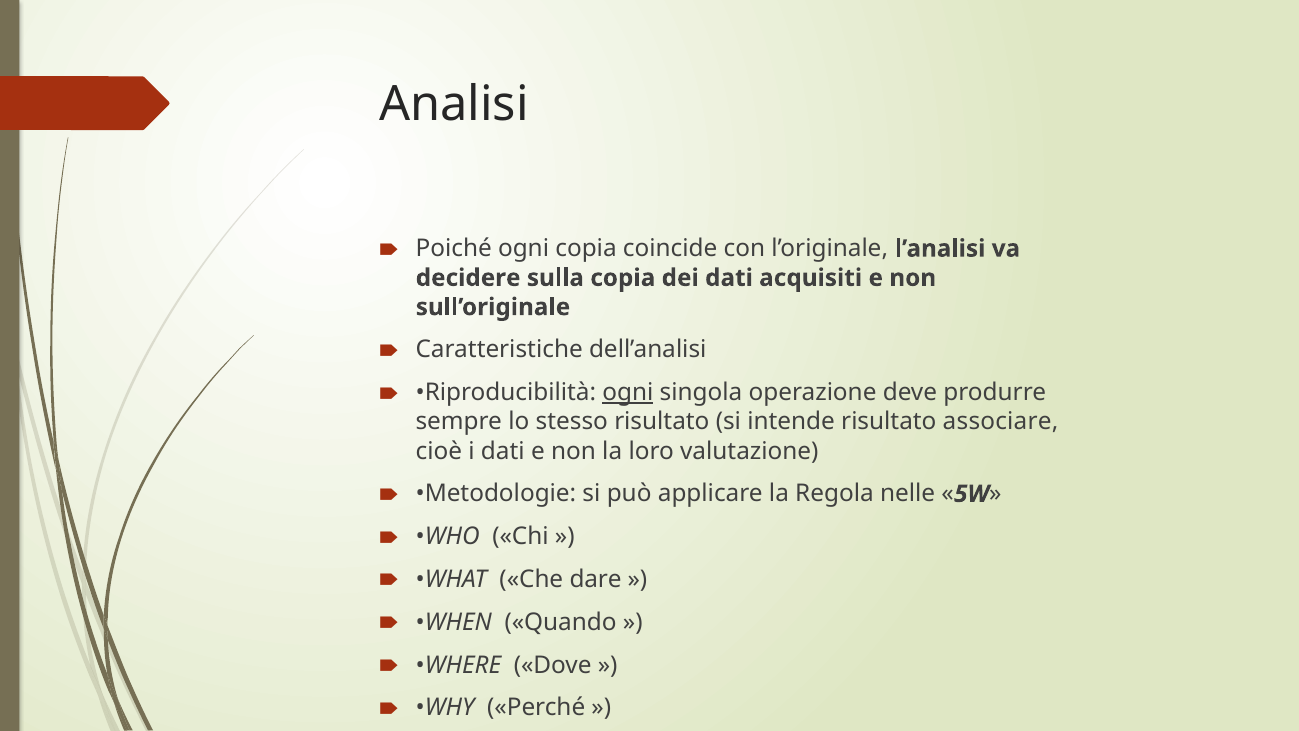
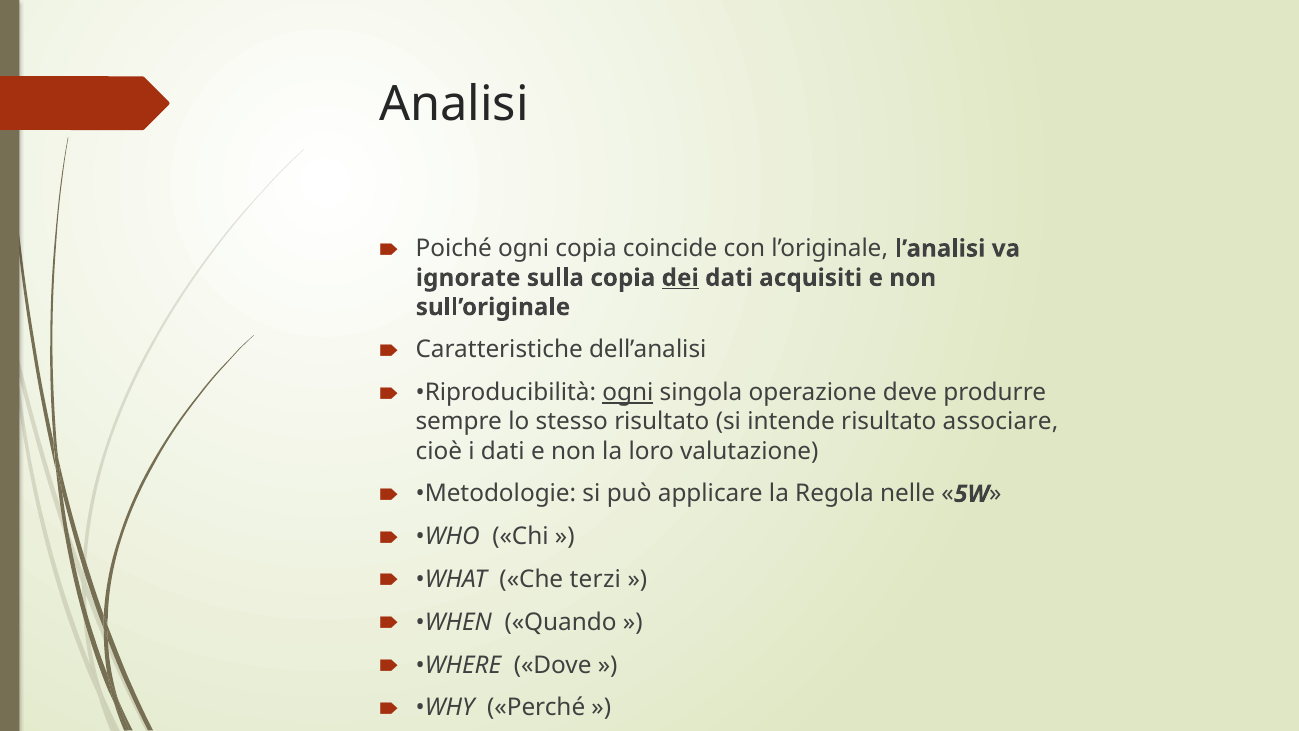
decidere: decidere -> ignorate (468, 278)
dei underline: none -> present (680, 278)
dare: dare -> terzi (595, 579)
